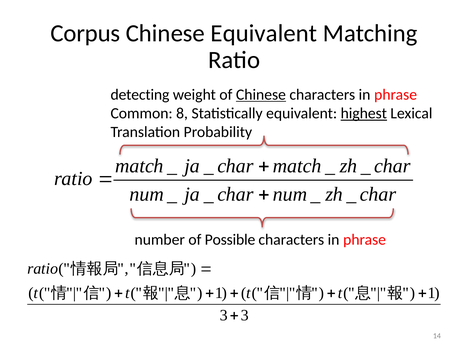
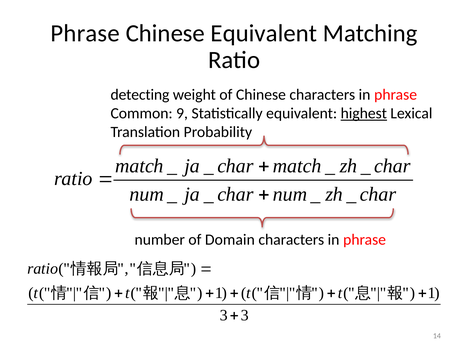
Corpus: Corpus -> Phrase (85, 33)
Chinese underline: present -> none (261, 95)
8: 8 -> 9 (182, 113)
Possible: Possible -> Domain (230, 240)
